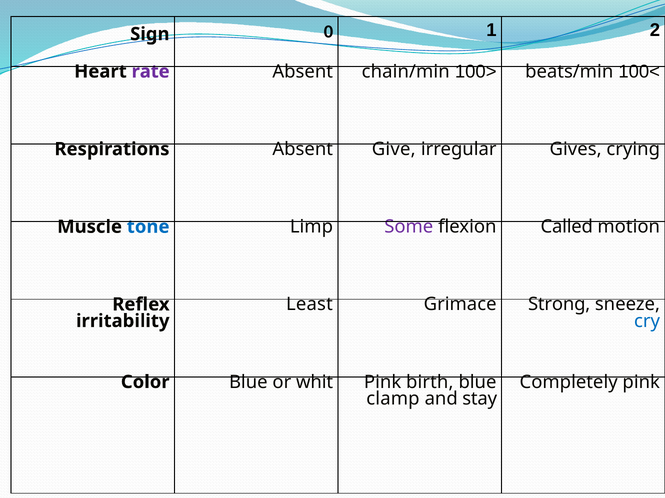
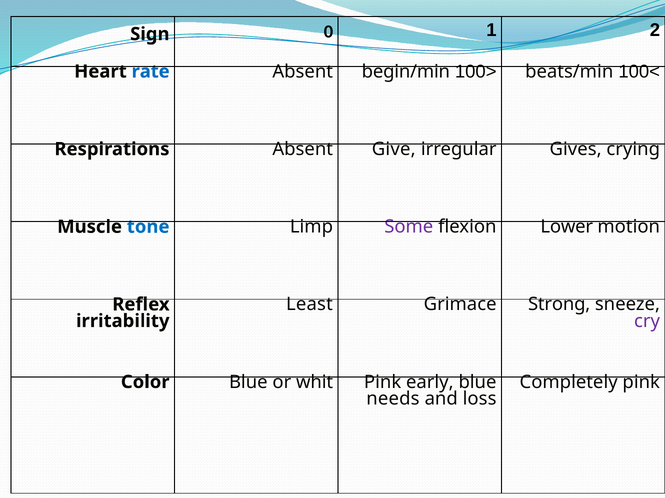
chain/min: chain/min -> begin/min (406, 72)
rate colour: purple -> blue (151, 72)
Called: Called -> Lower (567, 227)
cry colour: blue -> purple (647, 321)
birth: birth -> early (430, 383)
clamp: clamp -> needs (393, 399)
stay: stay -> loss (480, 399)
